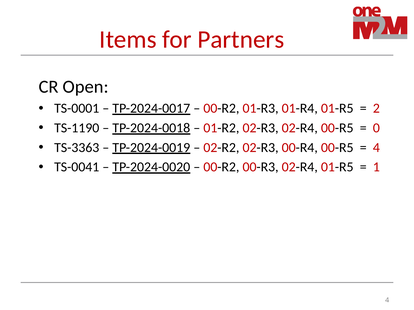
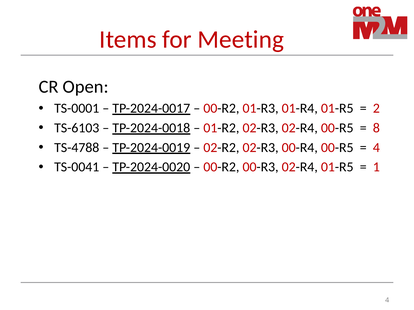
Partners: Partners -> Meeting (241, 40)
TS-1190: TS-1190 -> TS-6103 (77, 128)
0: 0 -> 8 (376, 128)
TS-3363: TS-3363 -> TS-4788 (77, 148)
